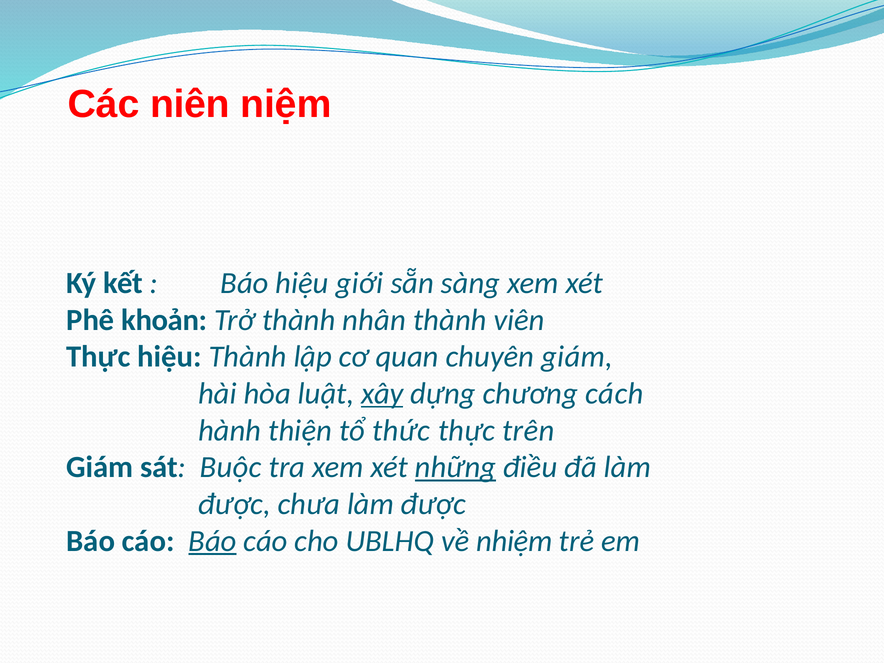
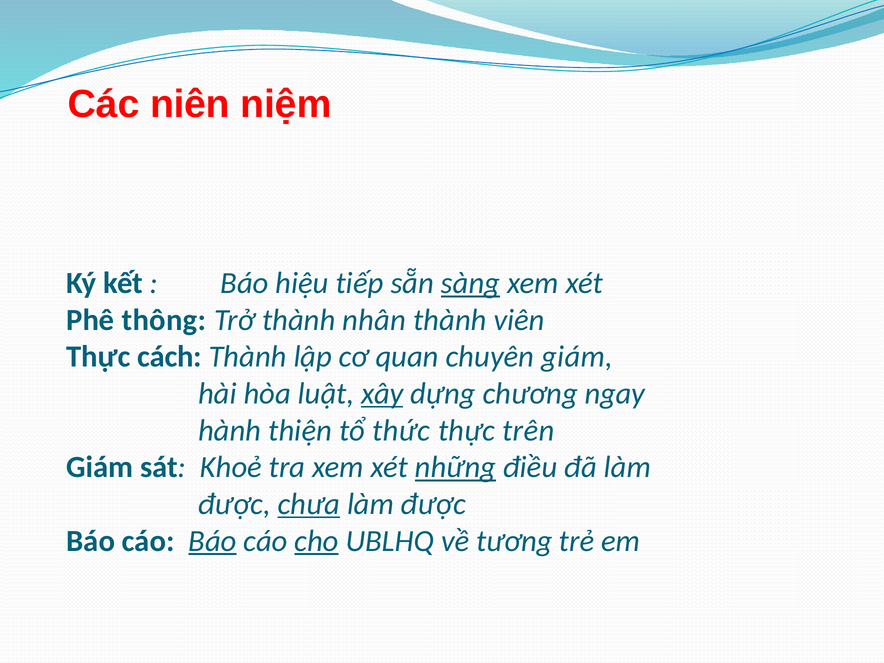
giới: giới -> tiếp (360, 283)
sàng underline: none -> present (470, 283)
khoản: khoản -> thông (164, 320)
Thực hiệu: hiệu -> cách (170, 357)
cách: cách -> ngay (615, 394)
Buộc: Buộc -> Khoẻ (231, 467)
chưa underline: none -> present (309, 504)
cho underline: none -> present (317, 541)
nhiệm: nhiệm -> tương (514, 541)
